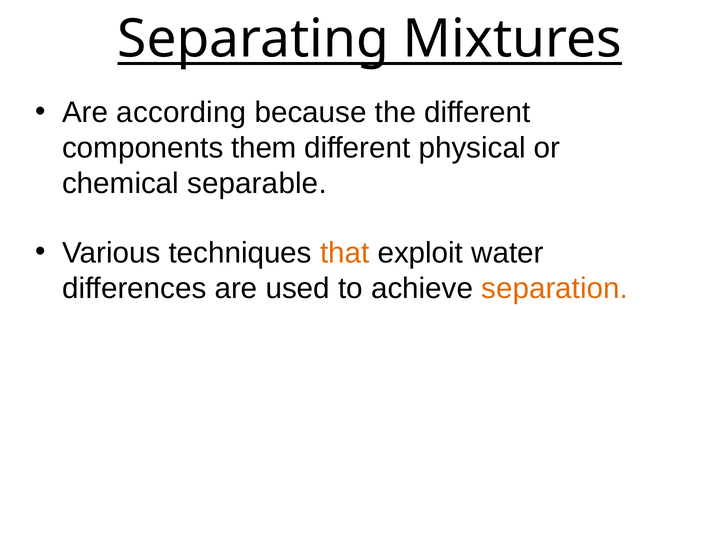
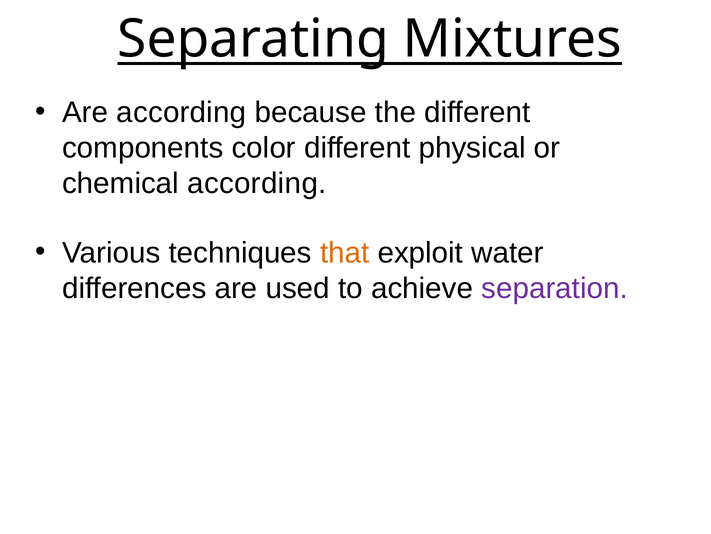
them: them -> color (264, 148)
chemical separable: separable -> according (257, 183)
separation colour: orange -> purple (555, 288)
